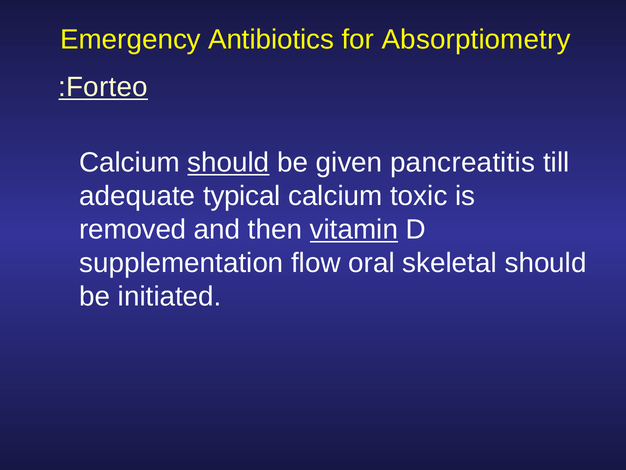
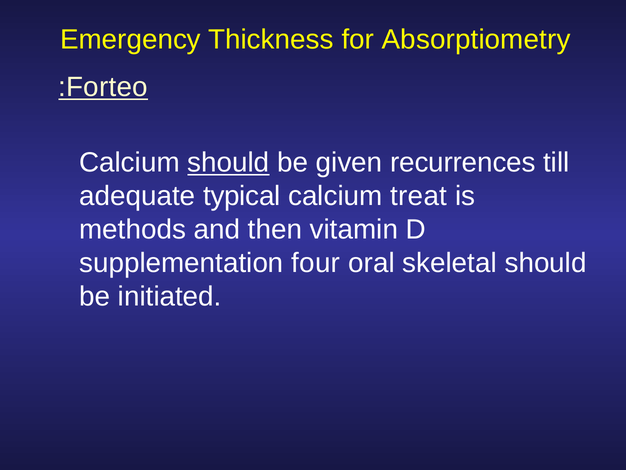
Antibiotics: Antibiotics -> Thickness (271, 39)
pancreatitis: pancreatitis -> recurrences (463, 163)
toxic: toxic -> treat (419, 196)
removed: removed -> methods (133, 229)
vitamin underline: present -> none (354, 229)
flow: flow -> four (316, 263)
